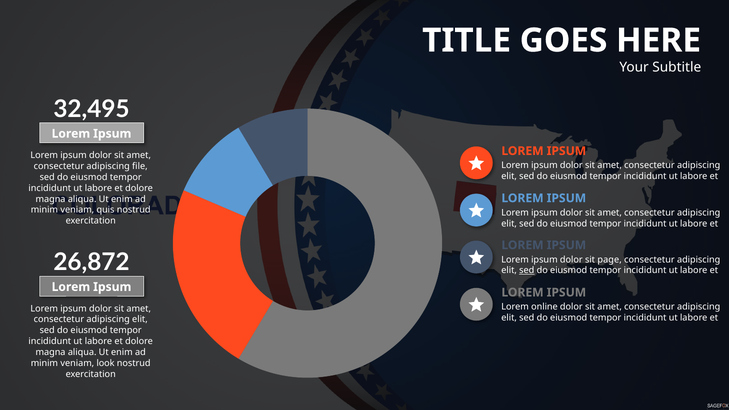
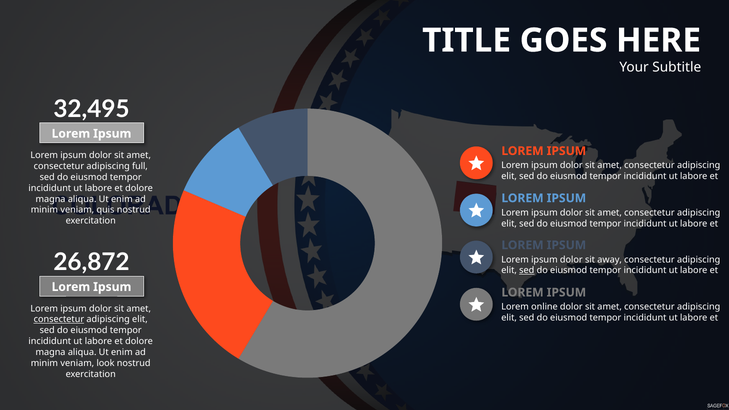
file: file -> full (140, 166)
page: page -> away (610, 260)
consectetur underline: none -> present (59, 319)
